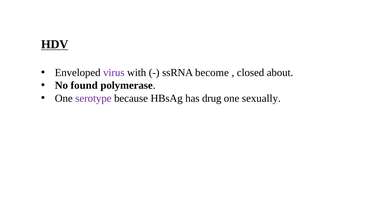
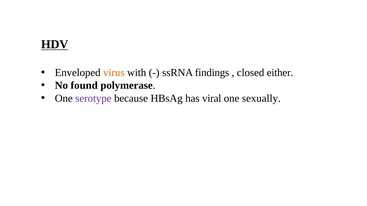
virus colour: purple -> orange (114, 73)
become: become -> findings (212, 73)
about: about -> either (280, 73)
drug: drug -> viral (212, 98)
